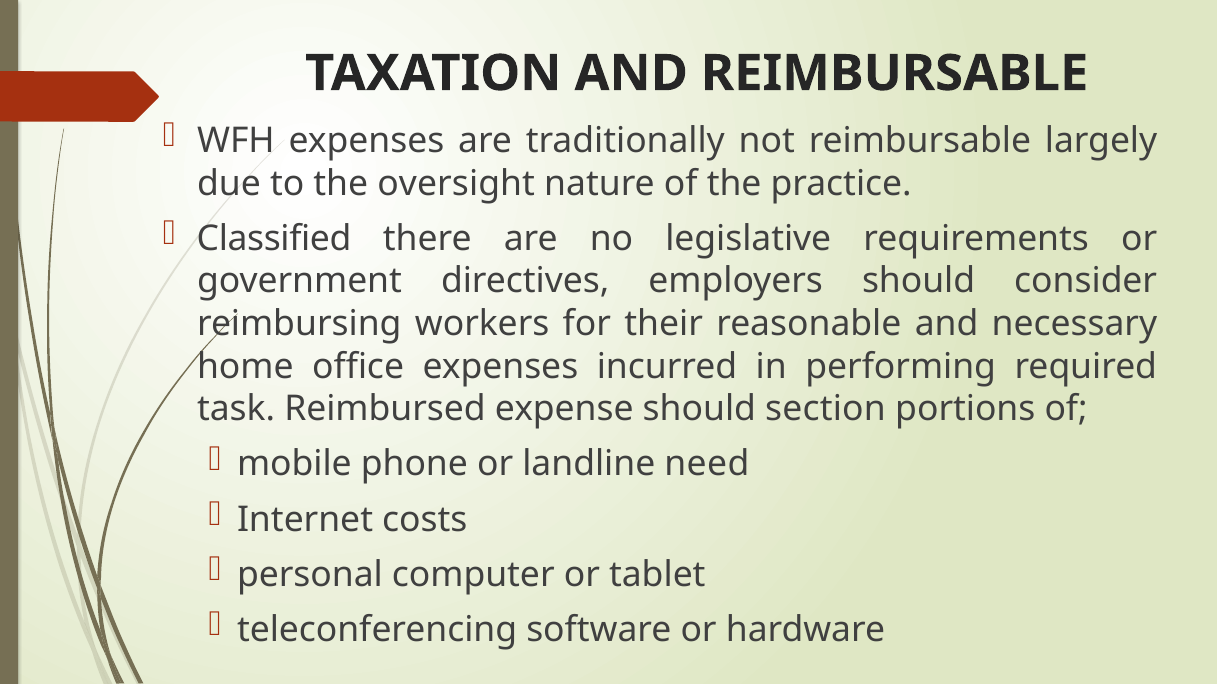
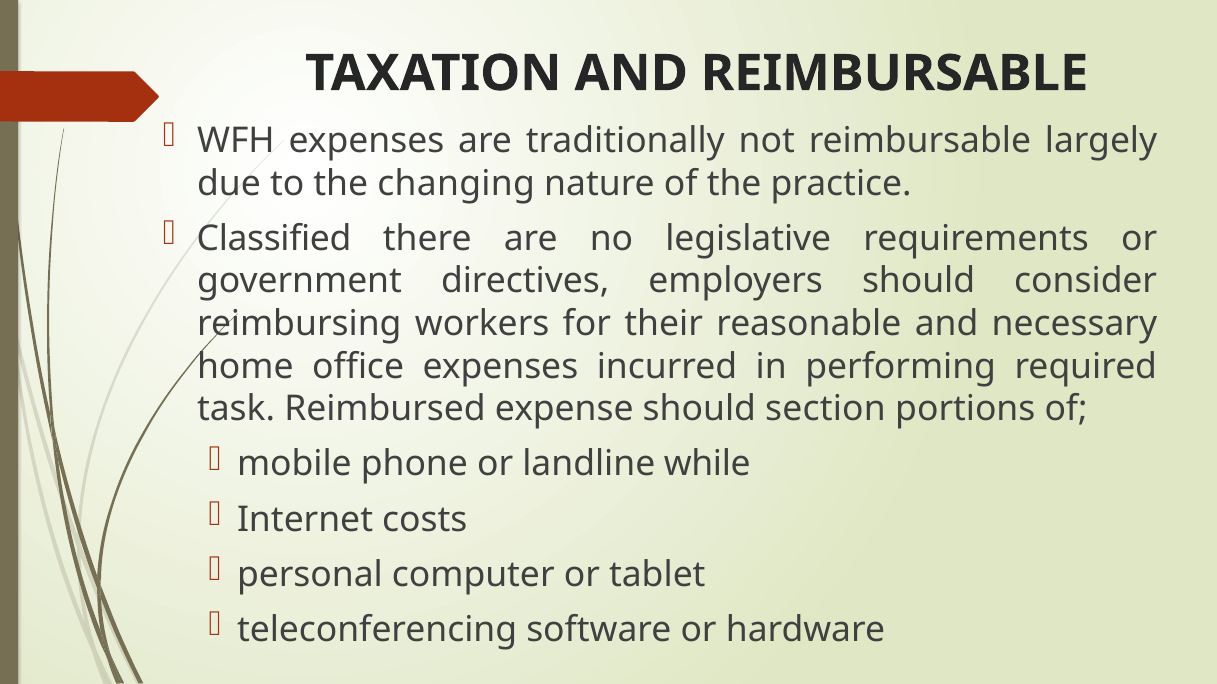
oversight: oversight -> changing (456, 184)
need: need -> while (707, 465)
